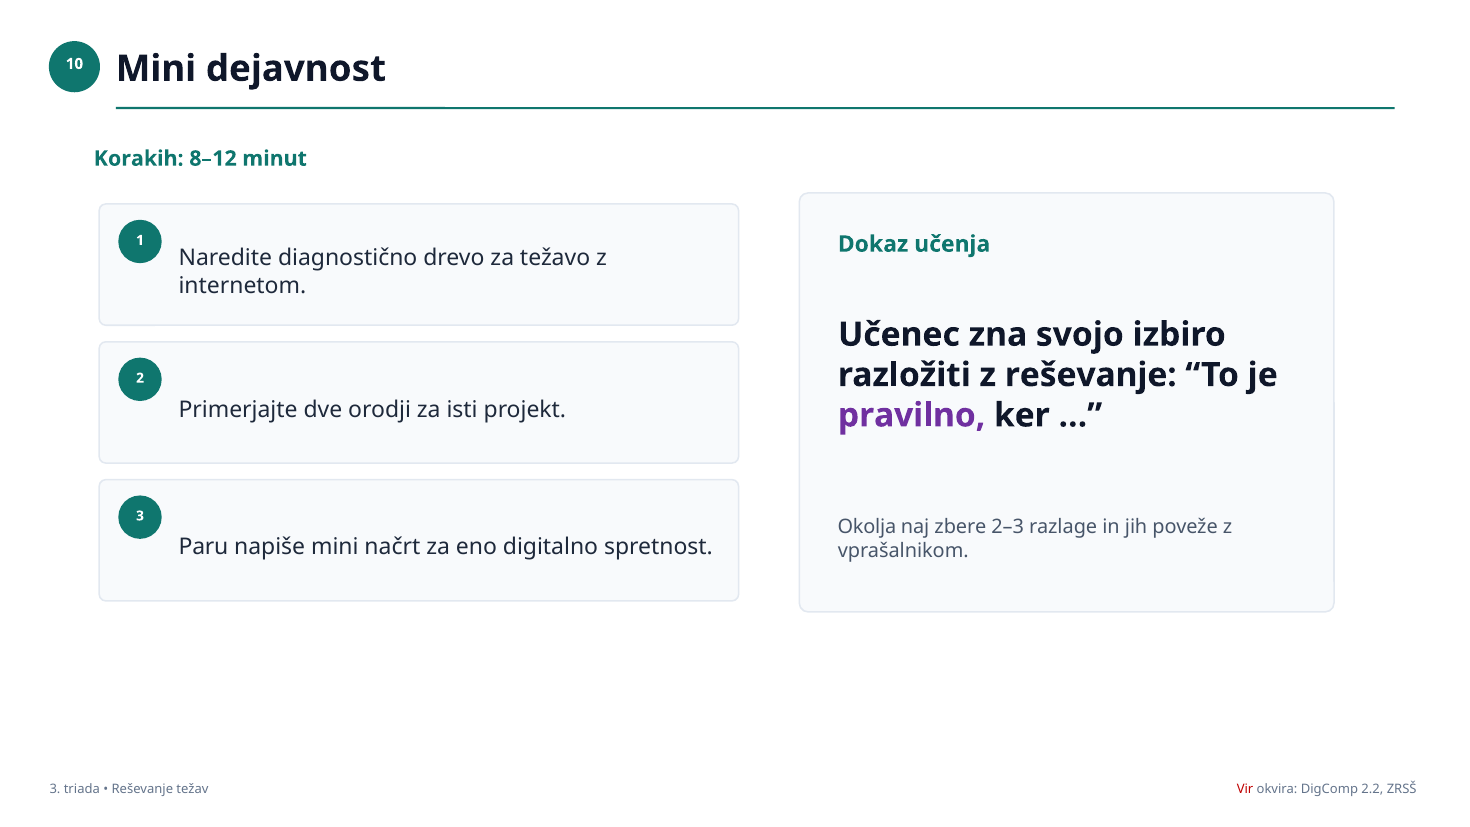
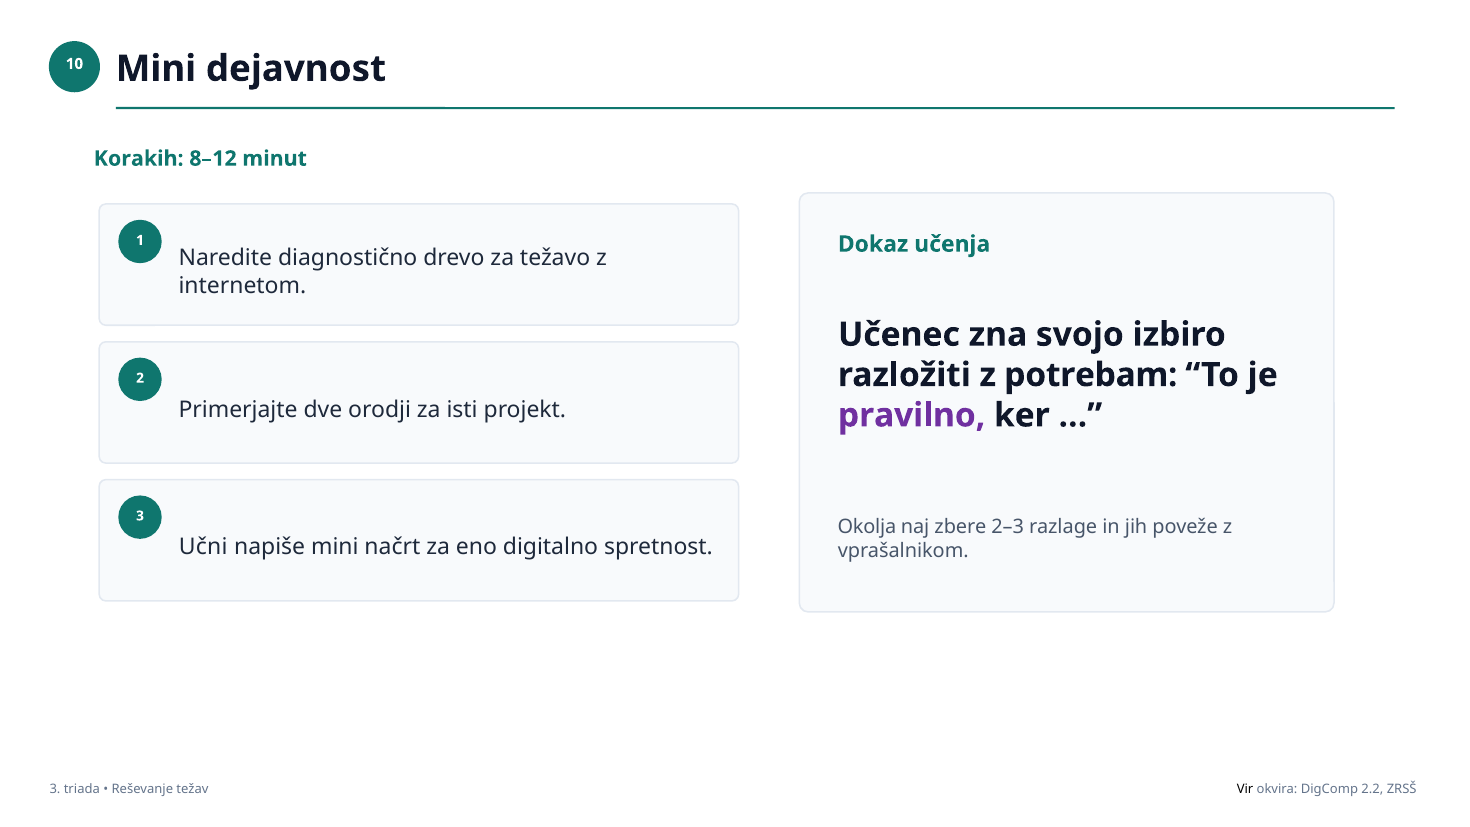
z reševanje: reševanje -> potrebam (1091, 375)
Paru: Paru -> Učni (203, 547)
Vir colour: red -> black (1245, 789)
